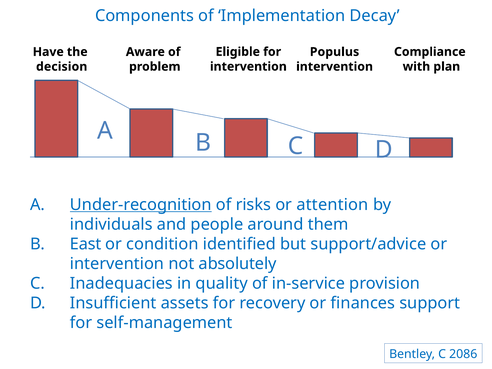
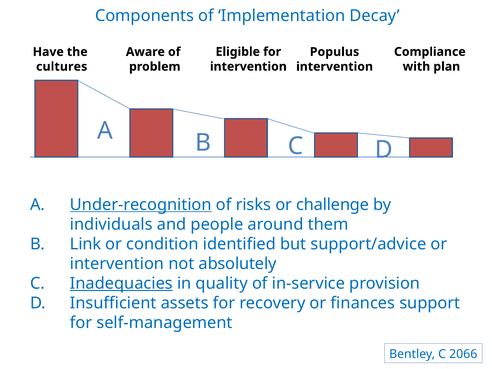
decision: decision -> cultures (62, 67)
attention: attention -> challenge (333, 205)
East: East -> Link (86, 244)
Inadequacies underline: none -> present (121, 283)
2086: 2086 -> 2066 (463, 354)
